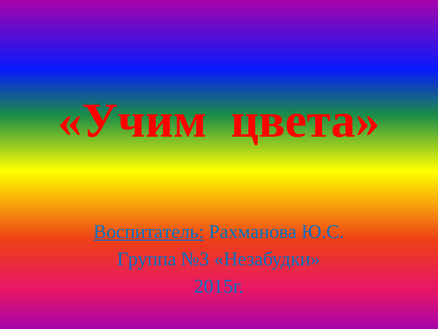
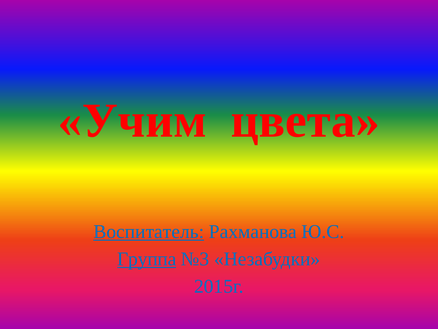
Группа underline: none -> present (147, 259)
